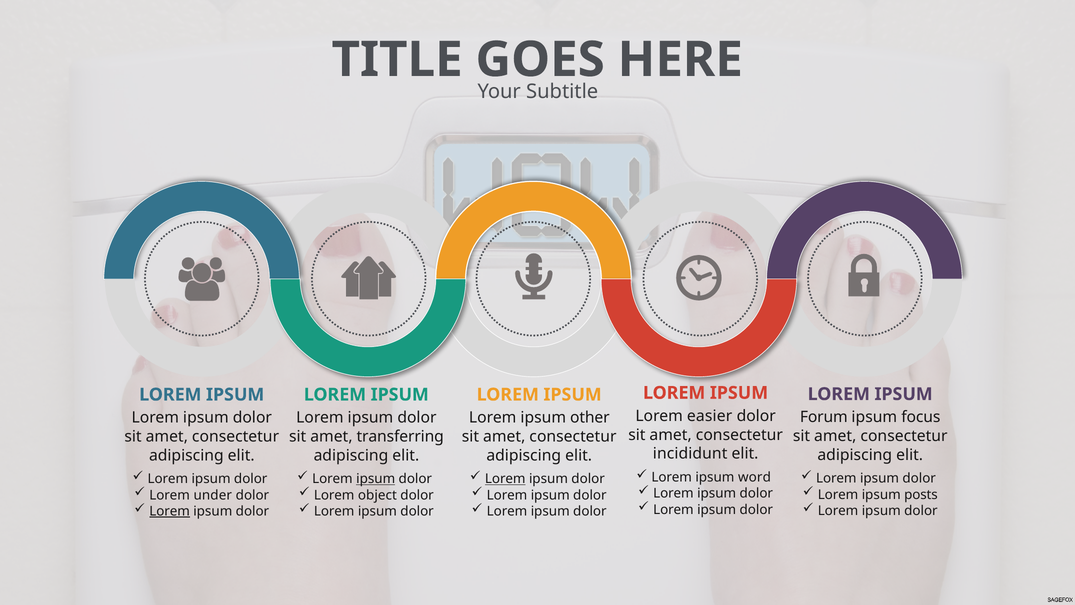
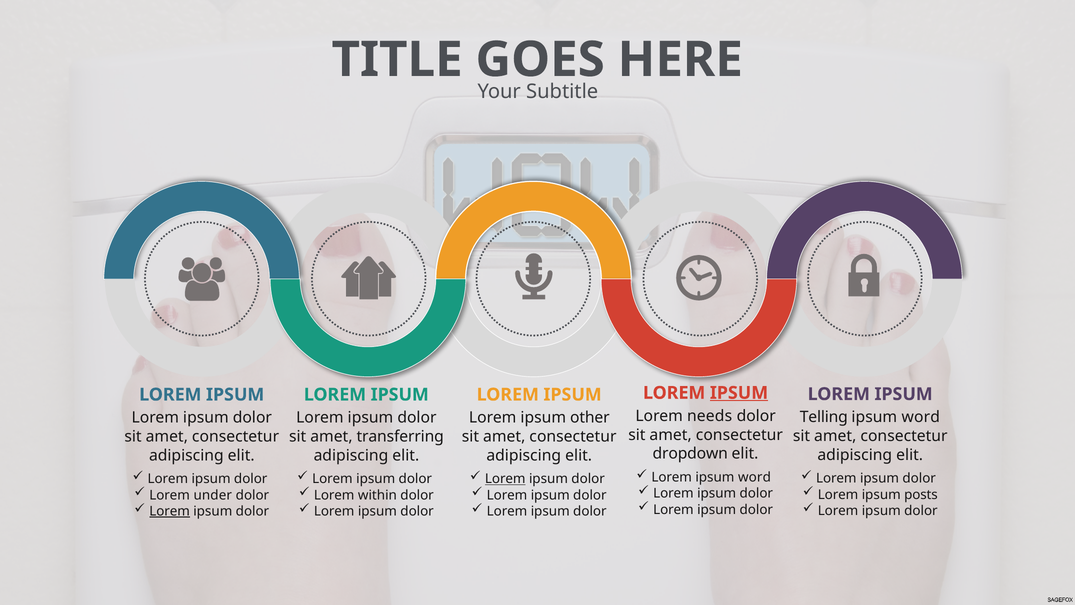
IPSUM underline: none -> present (739, 393)
easier: easier -> needs (710, 416)
Forum: Forum -> Telling (824, 417)
focus: focus -> word (921, 417)
incididunt: incididunt -> dropdown (690, 453)
ipsum underline: present -> none (376, 479)
object: object -> within (377, 495)
